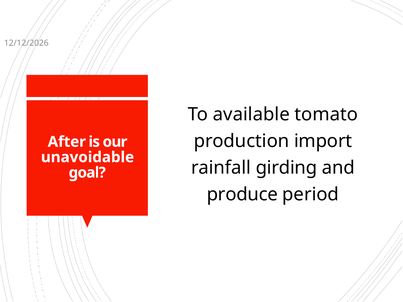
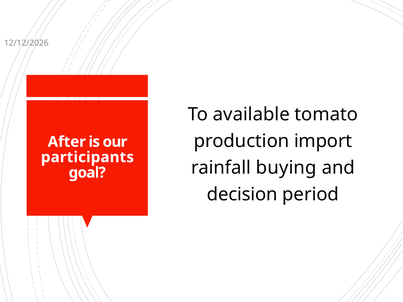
unavoidable: unavoidable -> participants (87, 157)
girding: girding -> buying (286, 168)
produce: produce -> decision (242, 194)
